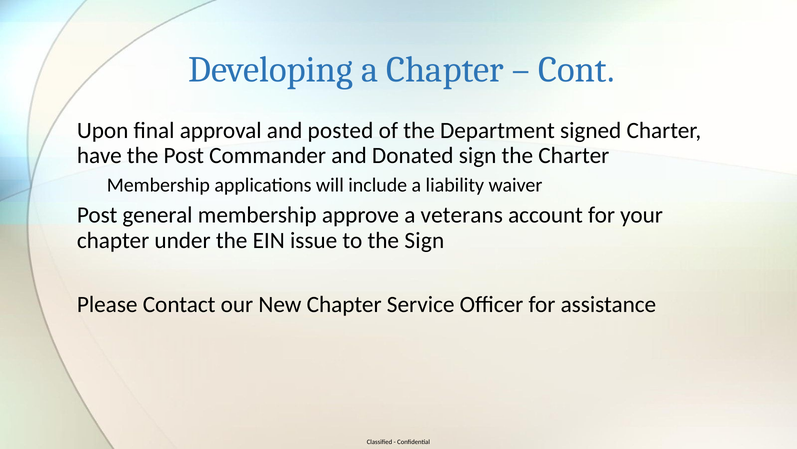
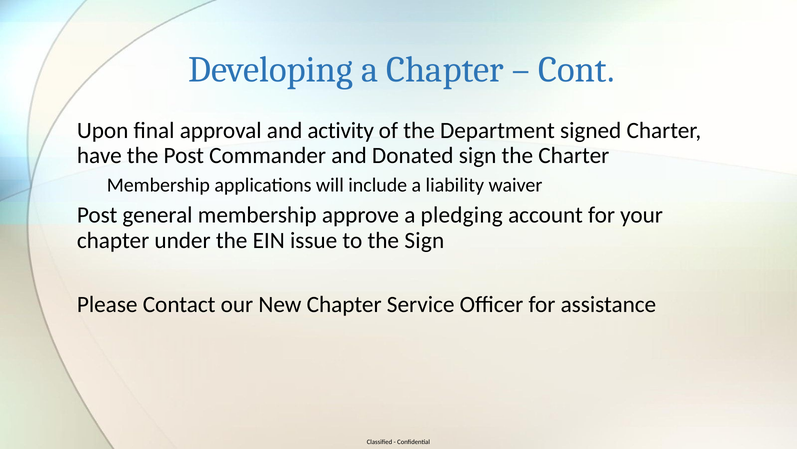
posted: posted -> activity (341, 130)
veterans: veterans -> pledging (462, 215)
